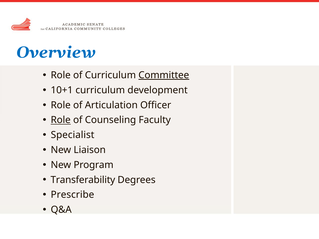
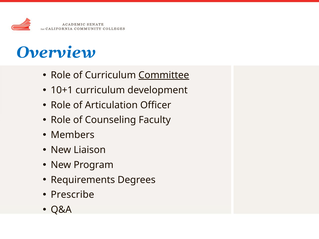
Role underline: present -> none (61, 120)
Specialist: Specialist -> Members (73, 135)
Transferability: Transferability -> Requirements (83, 180)
